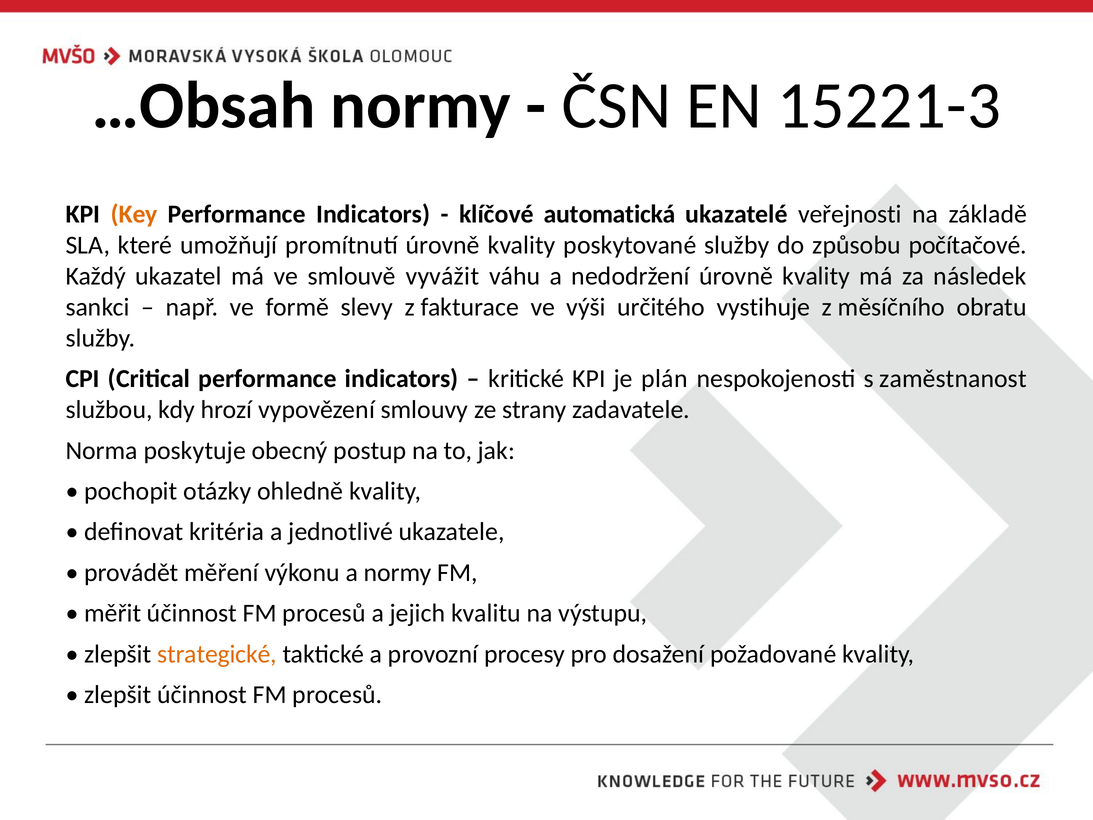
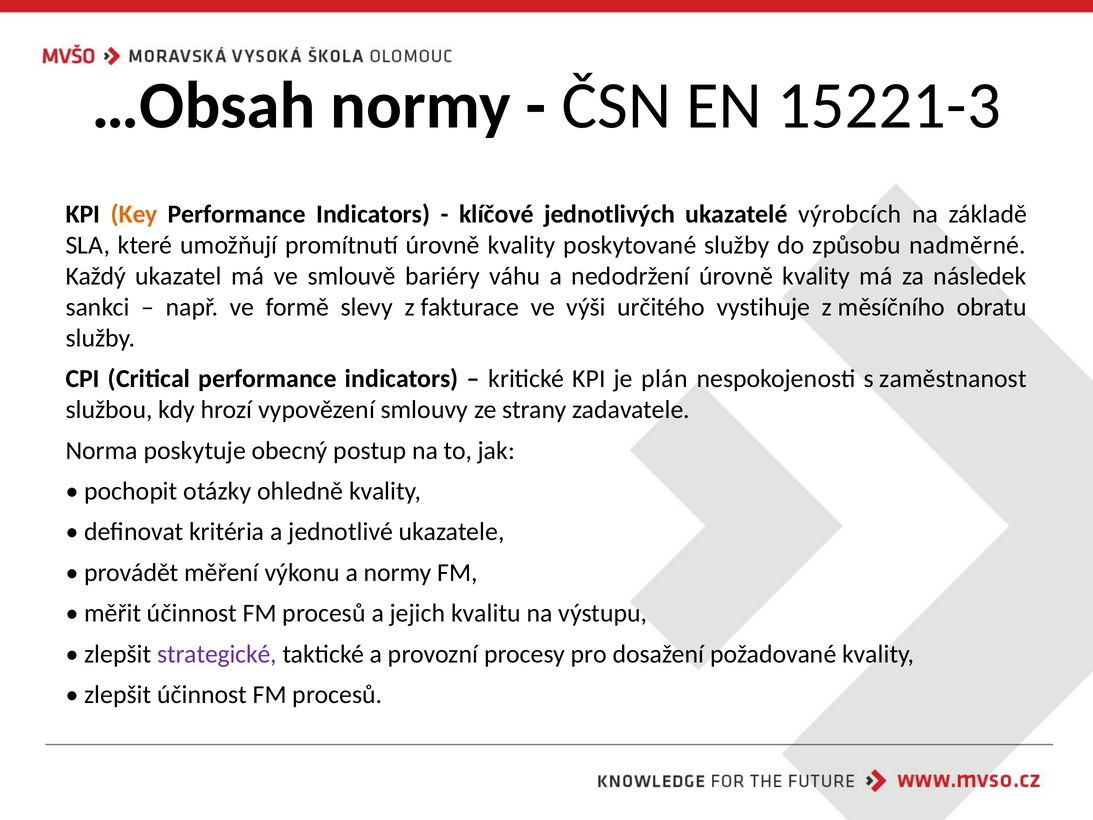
automatická: automatická -> jednotlivých (610, 214)
veřejnosti: veřejnosti -> výrobcích (850, 214)
počítačové: počítačové -> nadměrné (968, 245)
vyvážit: vyvážit -> bariéry (443, 276)
strategické colour: orange -> purple (217, 654)
